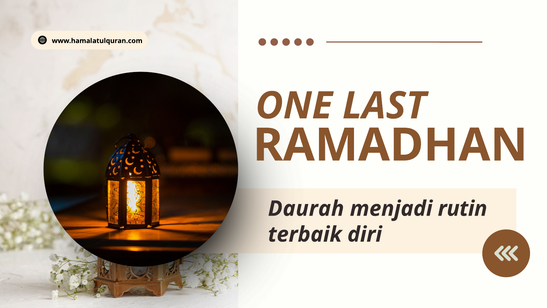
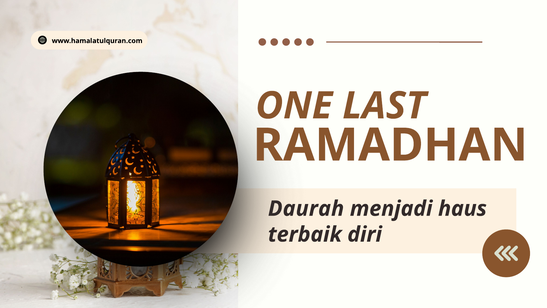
rutin: rutin -> haus (462, 208)
